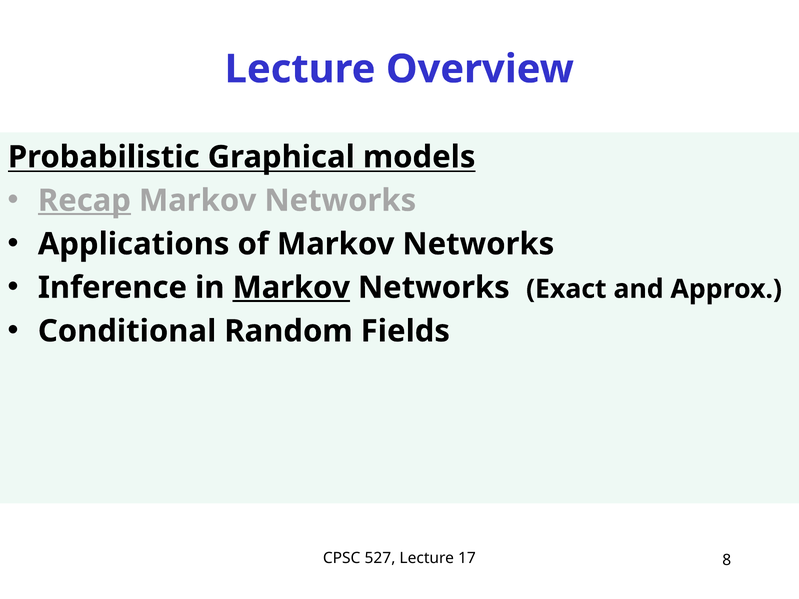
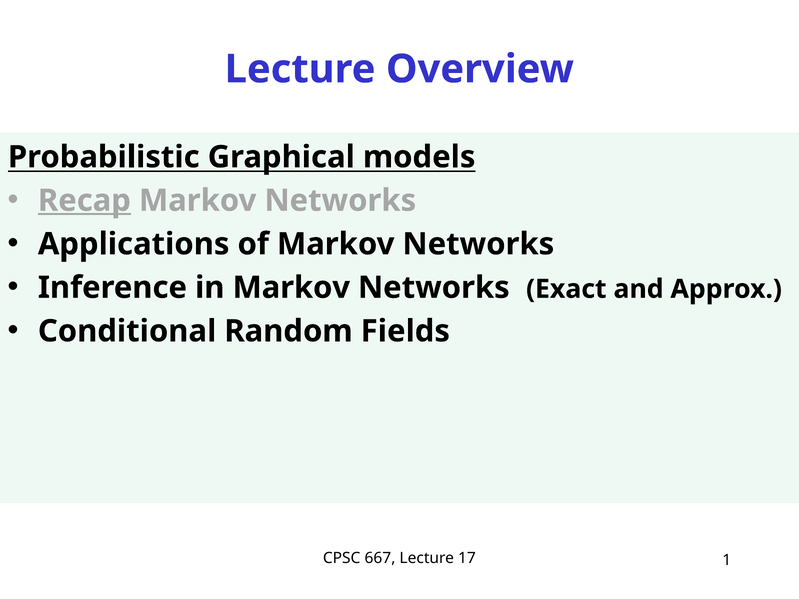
Markov underline: present -> none (291, 288)
527: 527 -> 667 (380, 558)
8: 8 -> 1 (727, 560)
